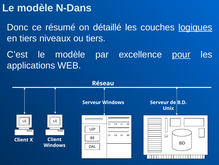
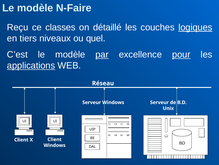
N-Dans: N-Dans -> N-Faire (74, 8)
Donc: Donc -> Reçu (18, 27)
résumé: résumé -> classes (60, 27)
ou tiers: tiers -> quel (96, 38)
par underline: none -> present (102, 54)
applications underline: none -> present (31, 65)
